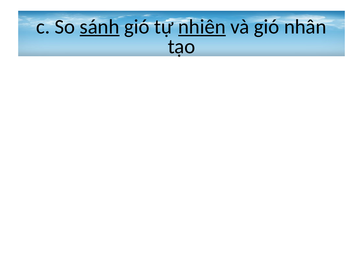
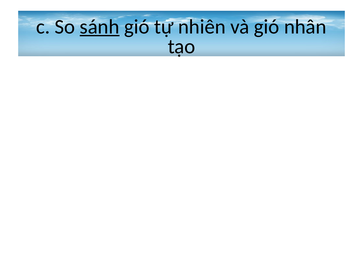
nhiên underline: present -> none (202, 27)
